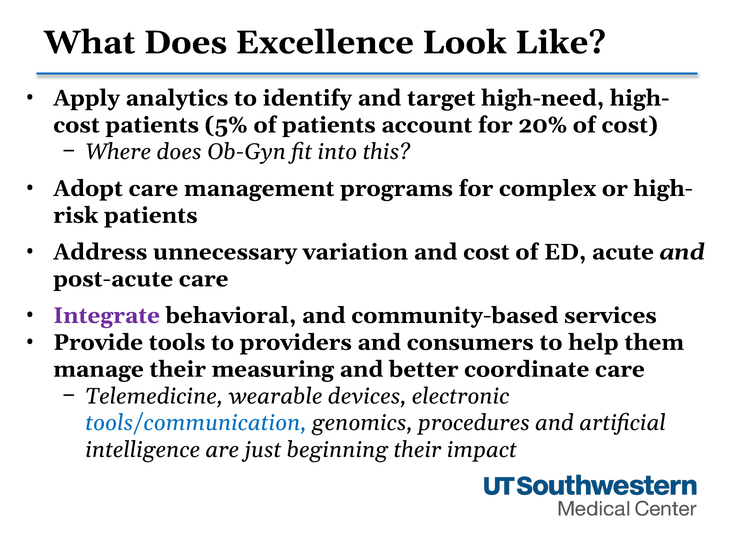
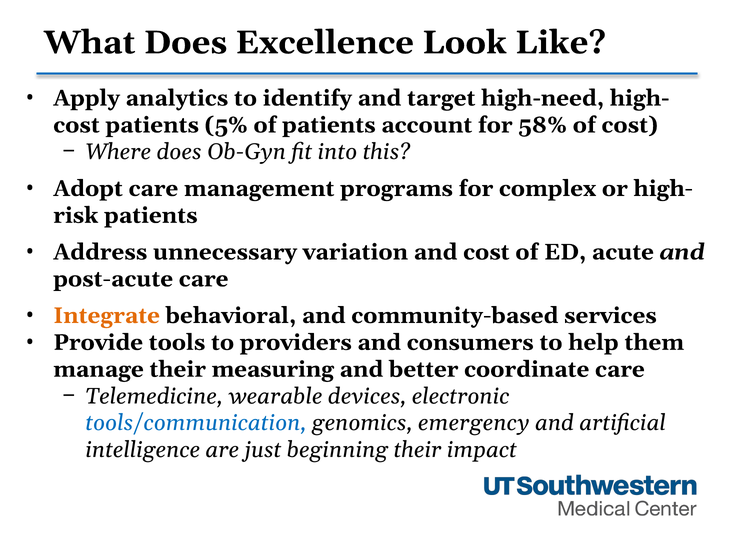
20%: 20% -> 58% (543, 125)
Integrate colour: purple -> orange (107, 316)
procedures: procedures -> emergency (474, 423)
